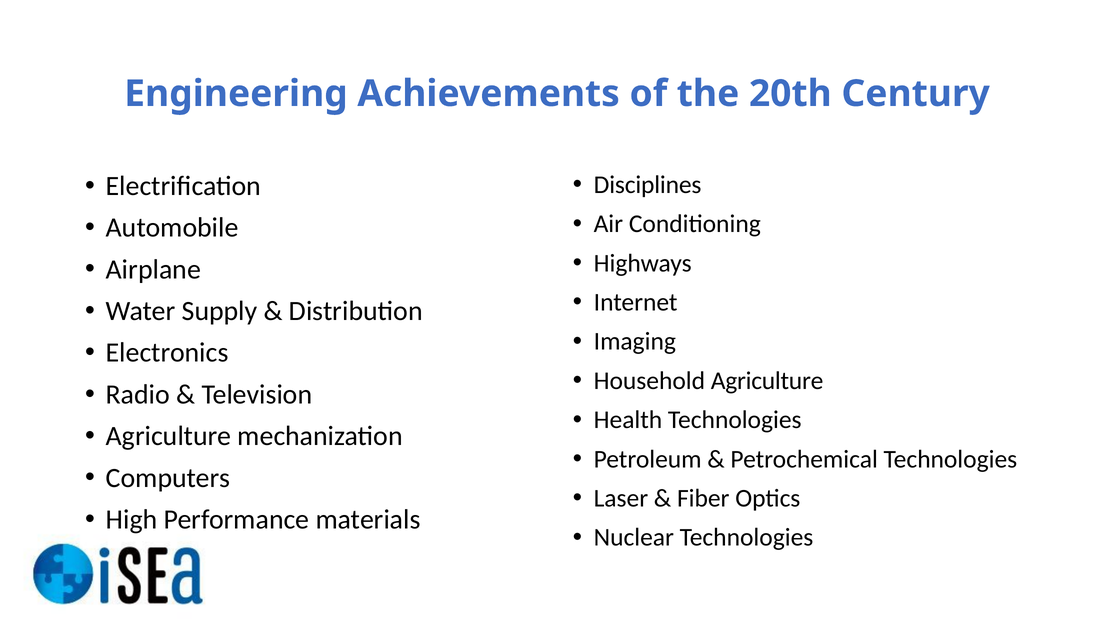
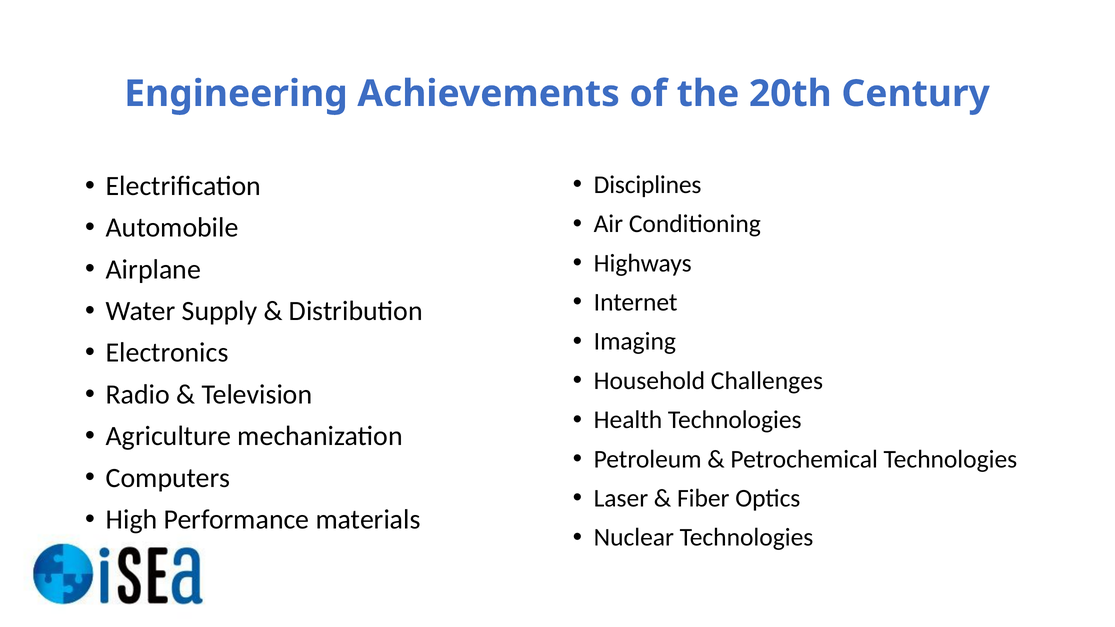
Household Agriculture: Agriculture -> Challenges (767, 381)
